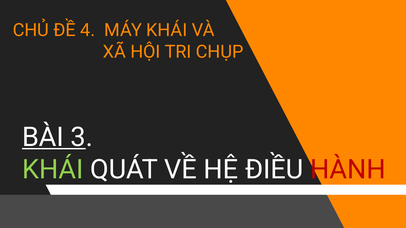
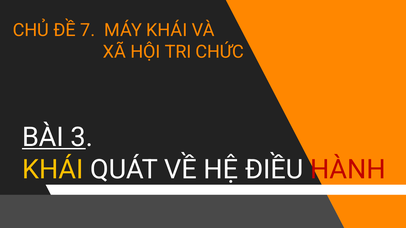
4: 4 -> 7 (88, 30)
CHỤP: CHỤP -> CHỨC (220, 52)
KHÁI colour: light green -> yellow (53, 170)
